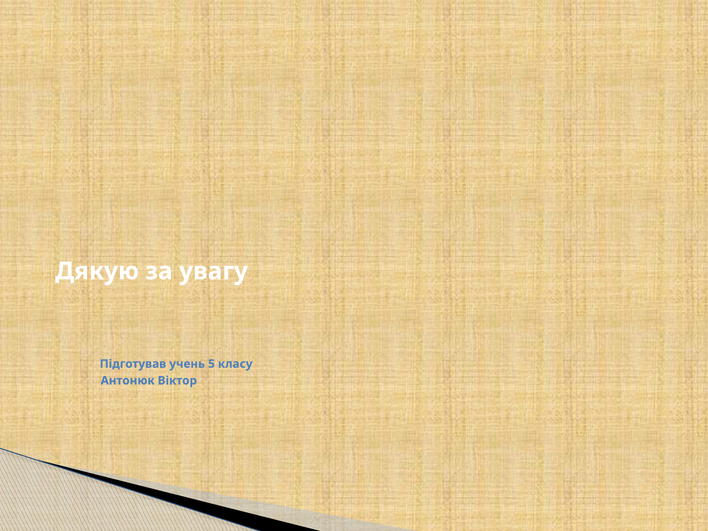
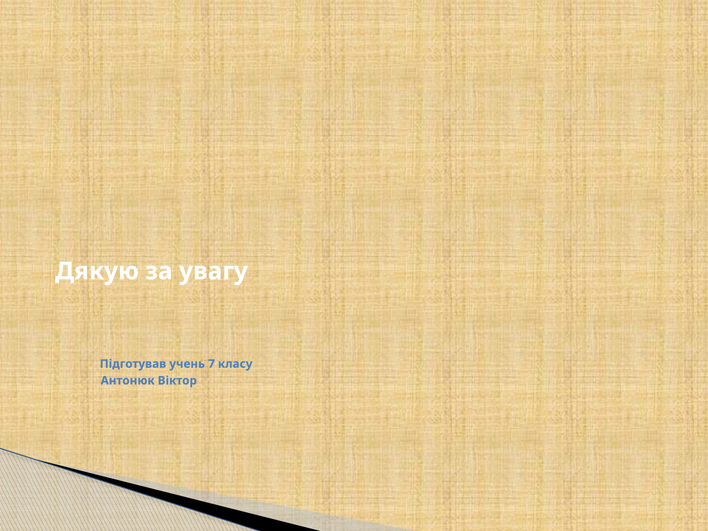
5: 5 -> 7 (212, 364)
